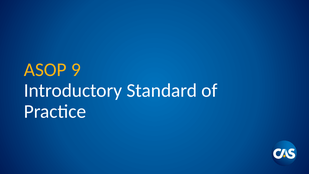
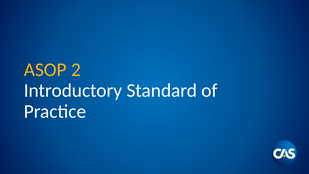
9: 9 -> 2 (76, 70)
